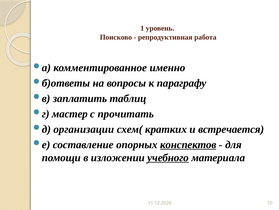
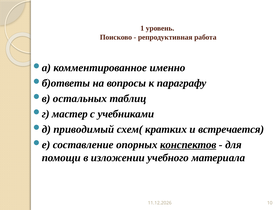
заплатить: заплатить -> остальных (80, 98)
прочитать: прочитать -> учебниками (126, 113)
организации: организации -> приводимый (84, 129)
учебного underline: present -> none (168, 157)
